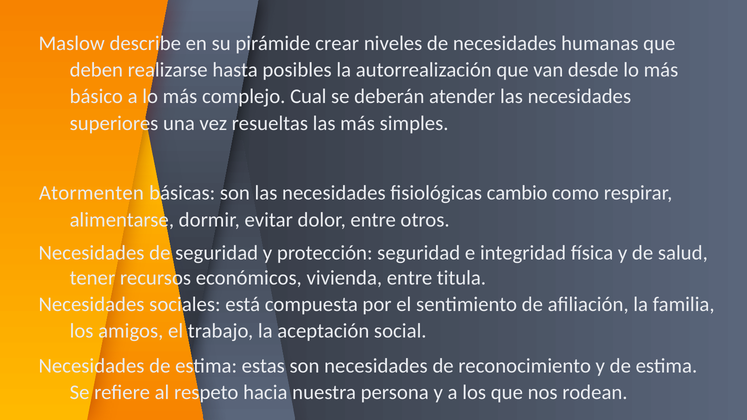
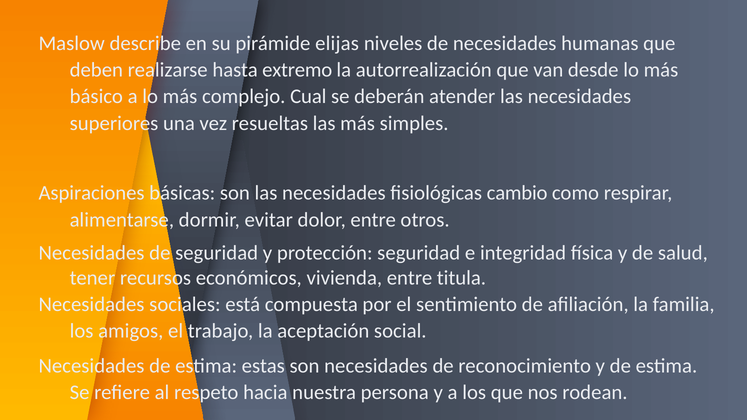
crear: crear -> elijas (337, 43)
posibles: posibles -> extremo (297, 70)
Atormenten: Atormenten -> Aspiraciones (92, 193)
